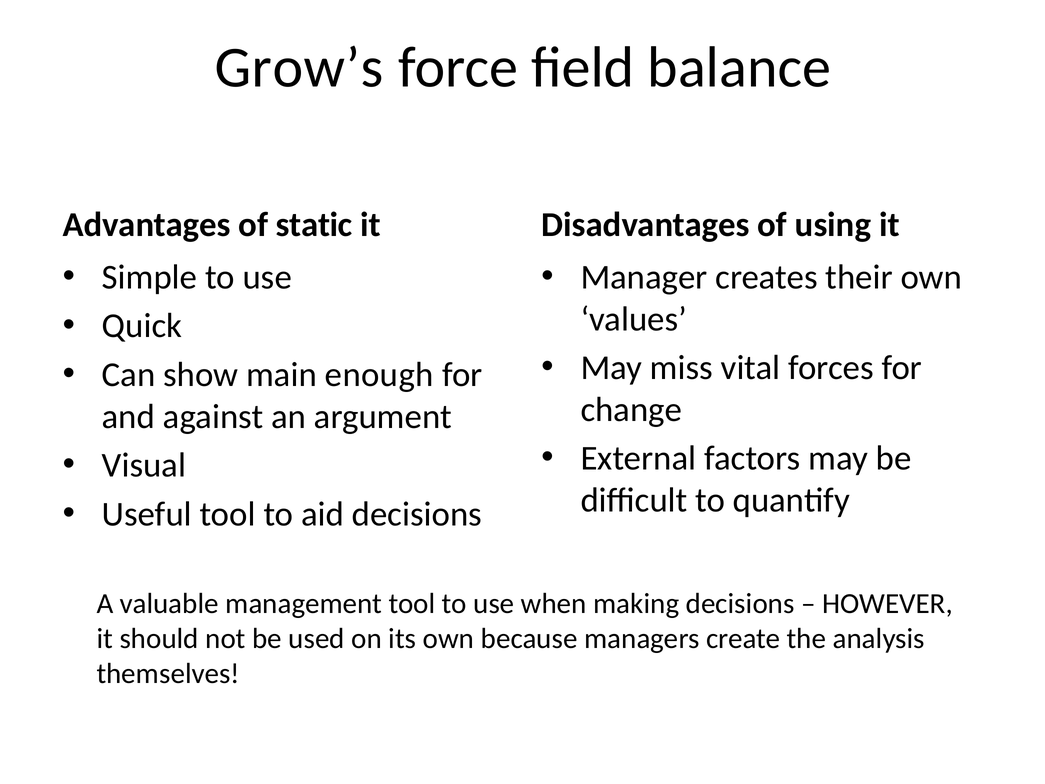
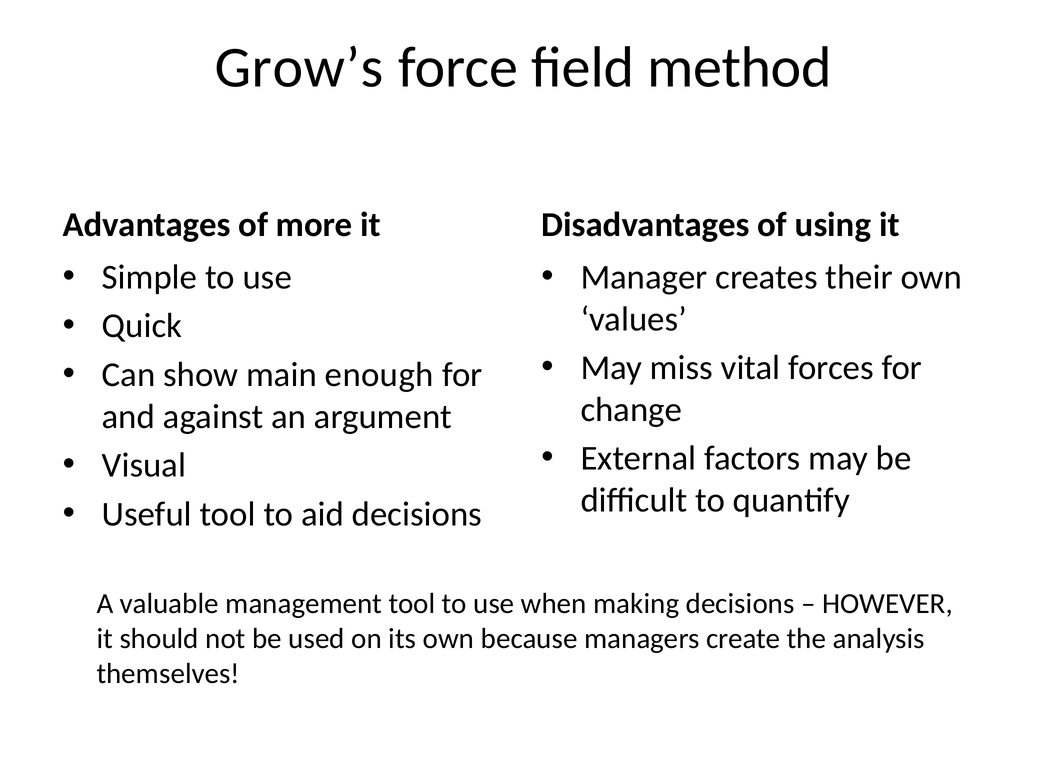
balance: balance -> method (739, 68)
static: static -> more (314, 225)
